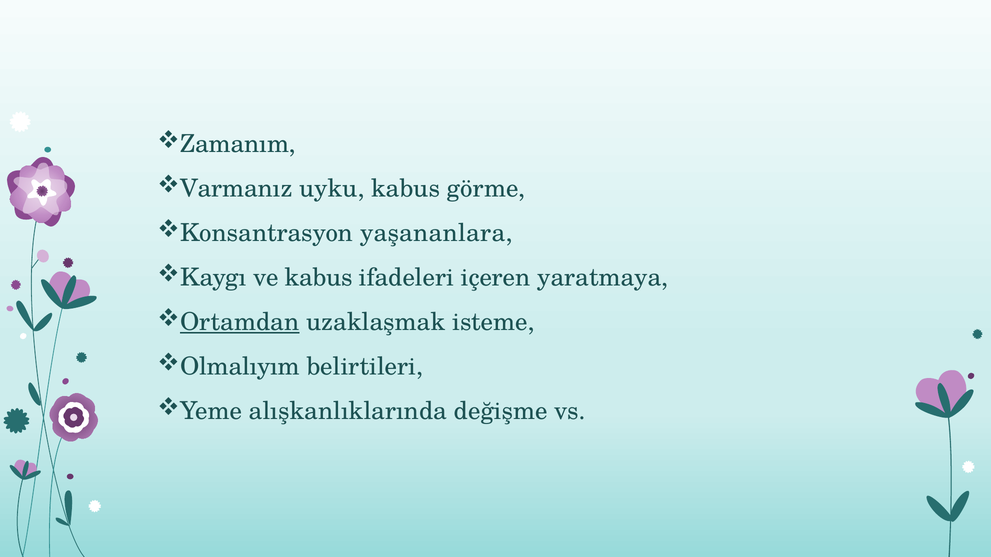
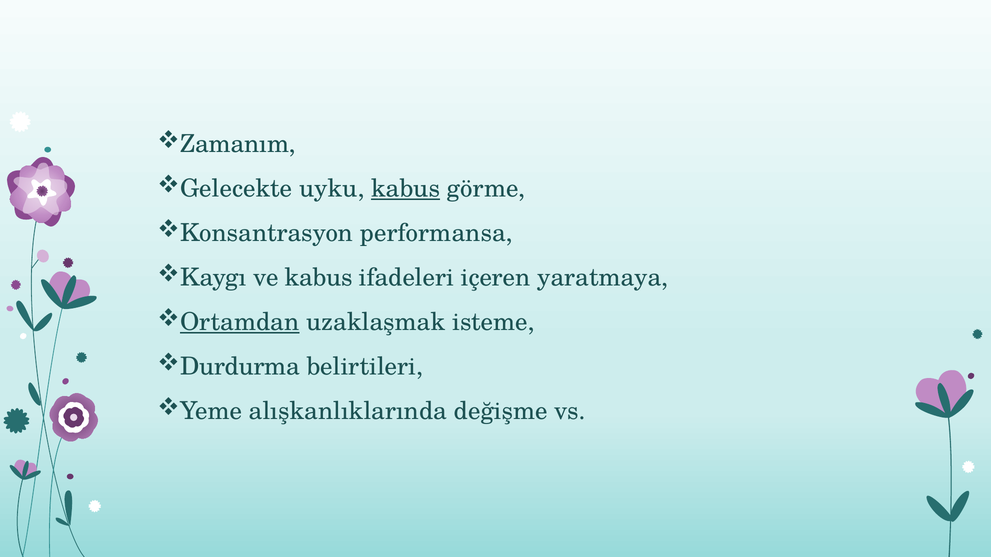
Varmanız: Varmanız -> Gelecekte (236, 189)
kabus underline: none -> present (406, 189)
yaşananlara: yaşananlara -> performansa (436, 233)
Olmalıyım: Olmalıyım -> Durdurma (240, 367)
